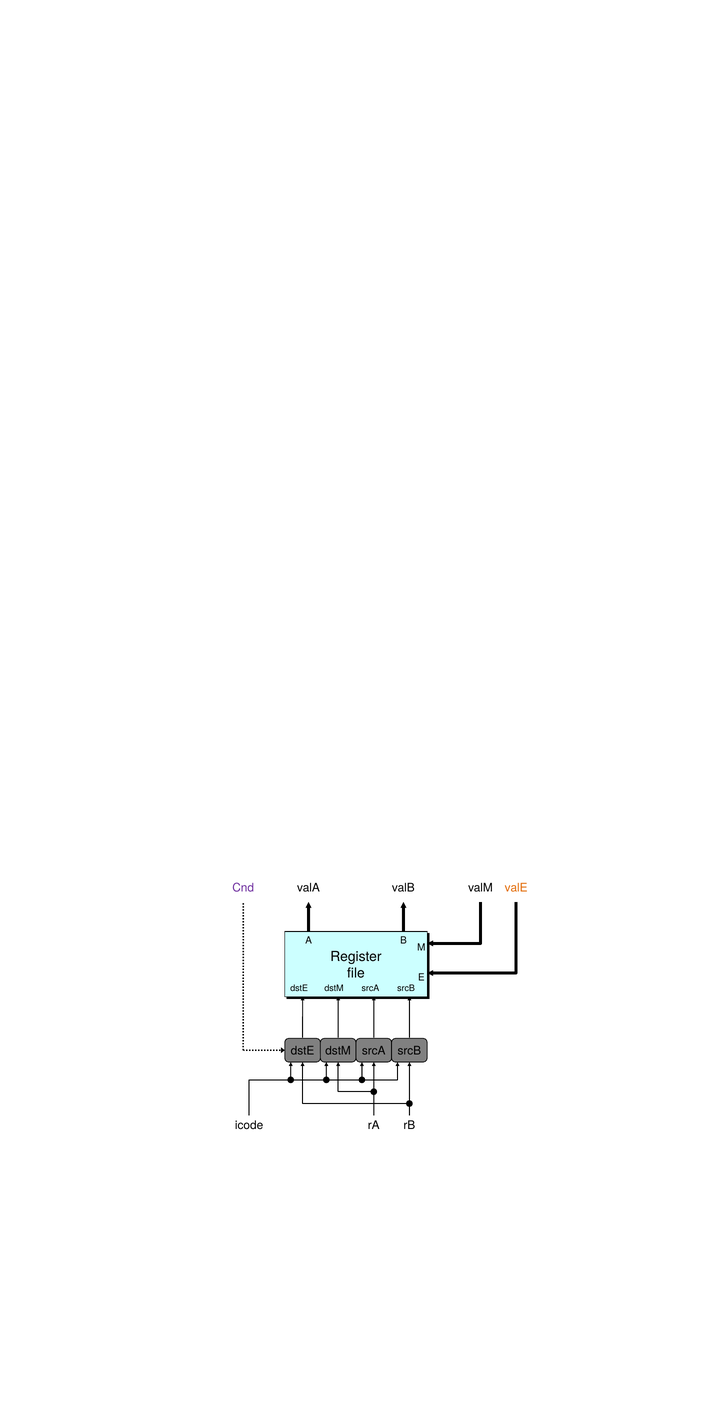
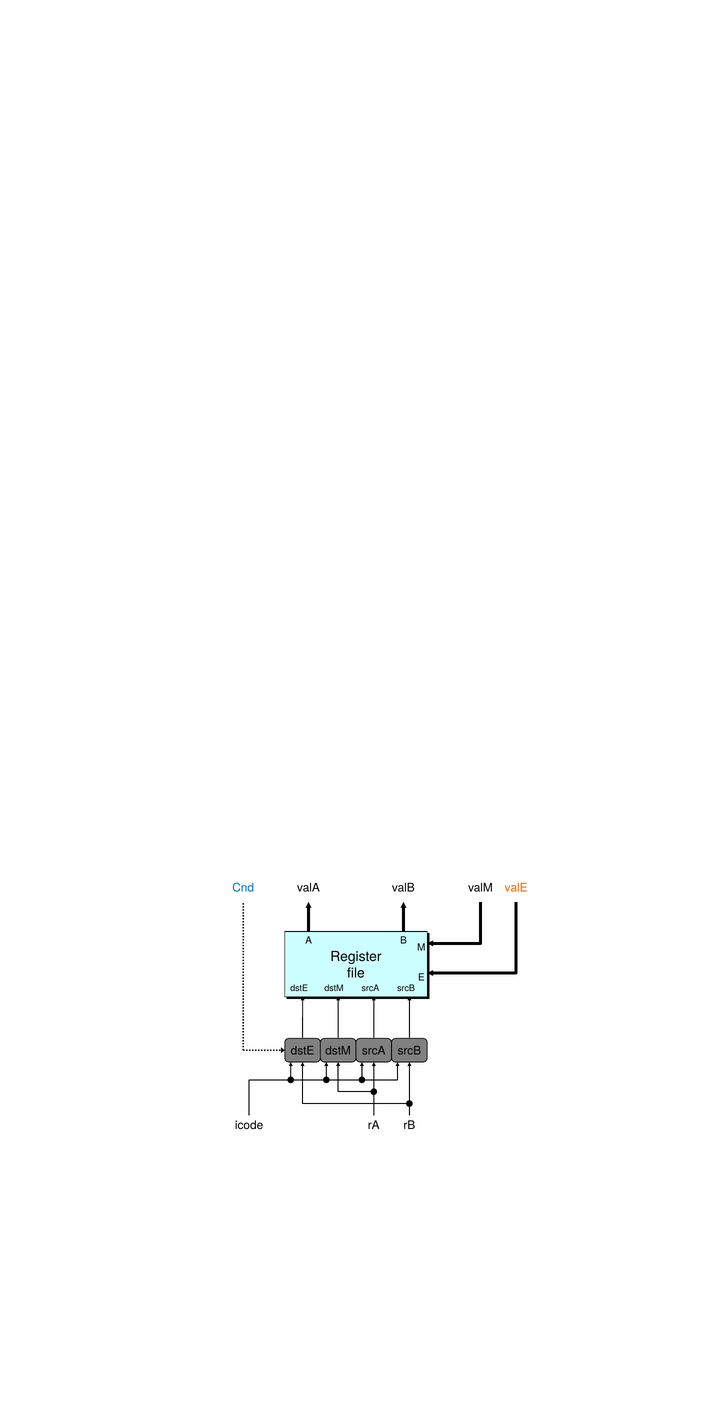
Cnd colour: purple -> blue (243, 888)
